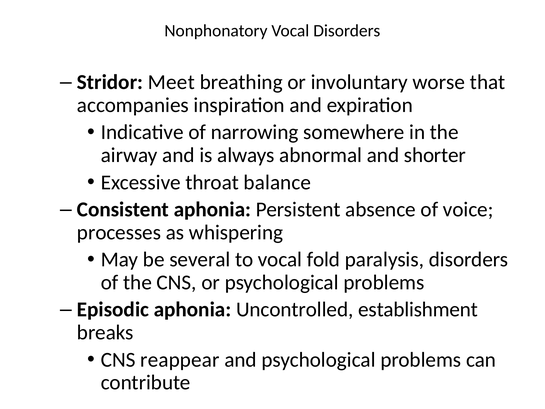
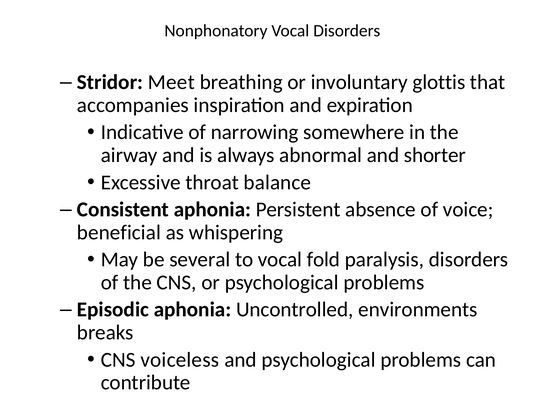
worse: worse -> glottis (439, 82)
processes: processes -> beneficial (119, 232)
establishment: establishment -> environments (418, 309)
reappear: reappear -> voiceless (180, 360)
